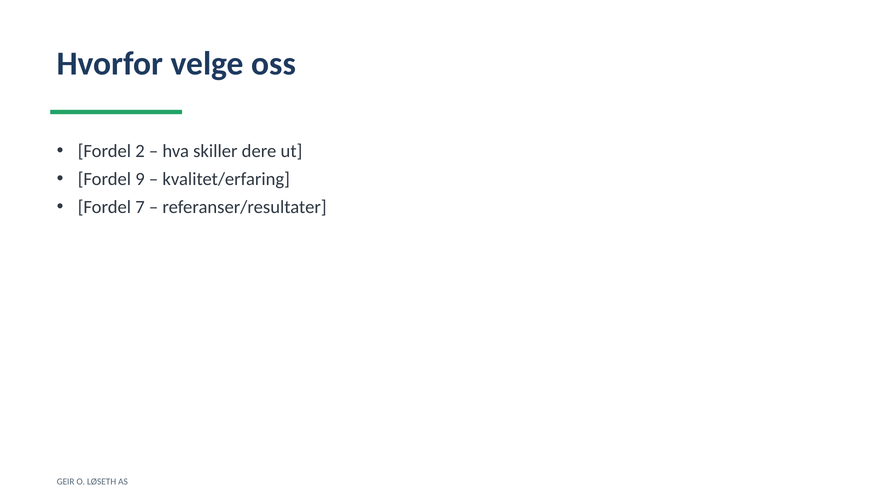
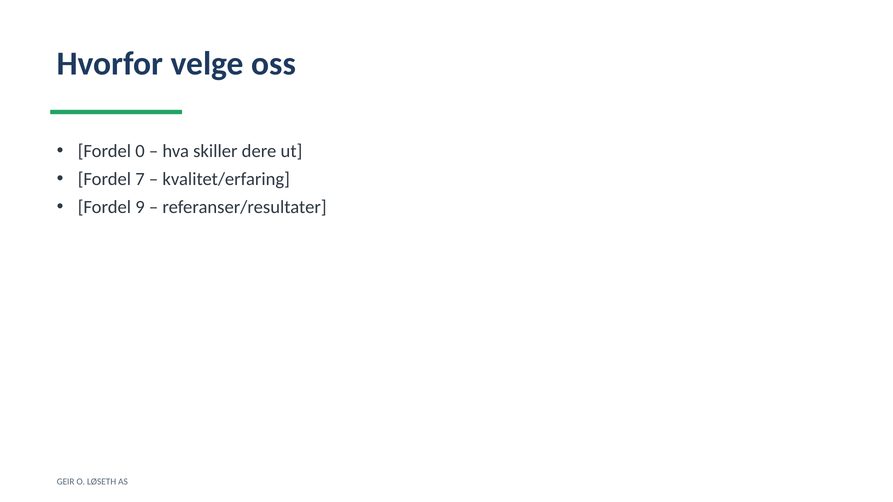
2: 2 -> 0 (140, 151)
9: 9 -> 7 (140, 179)
7: 7 -> 9 (140, 207)
